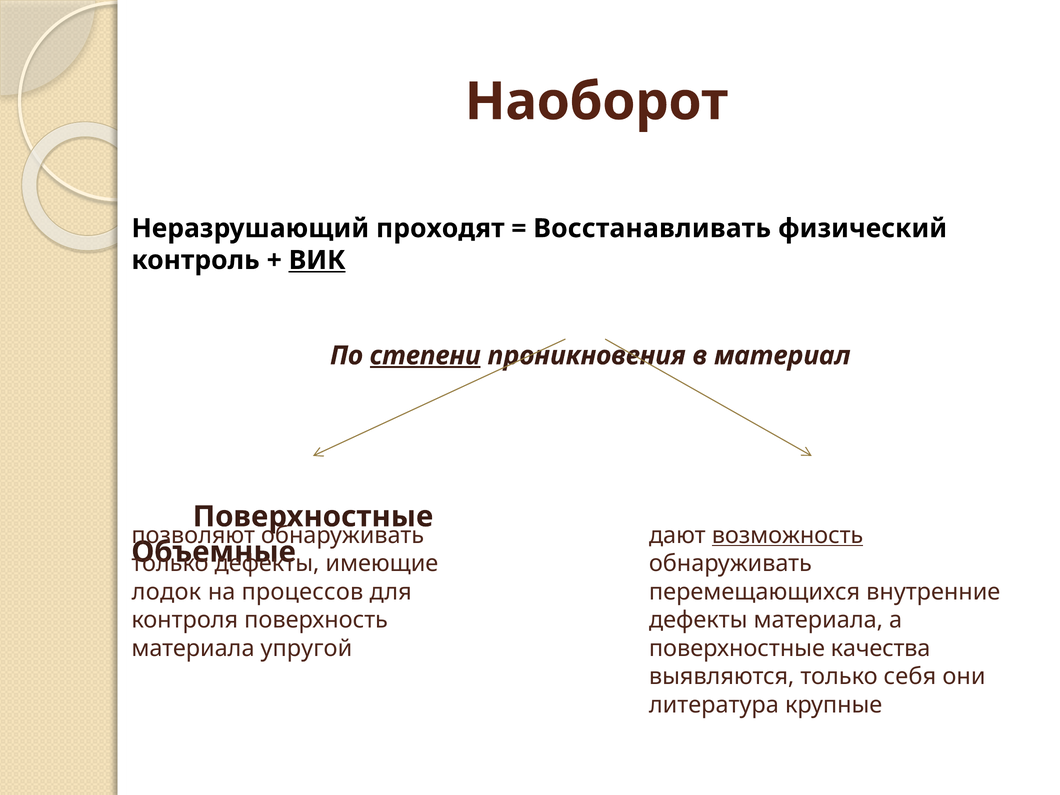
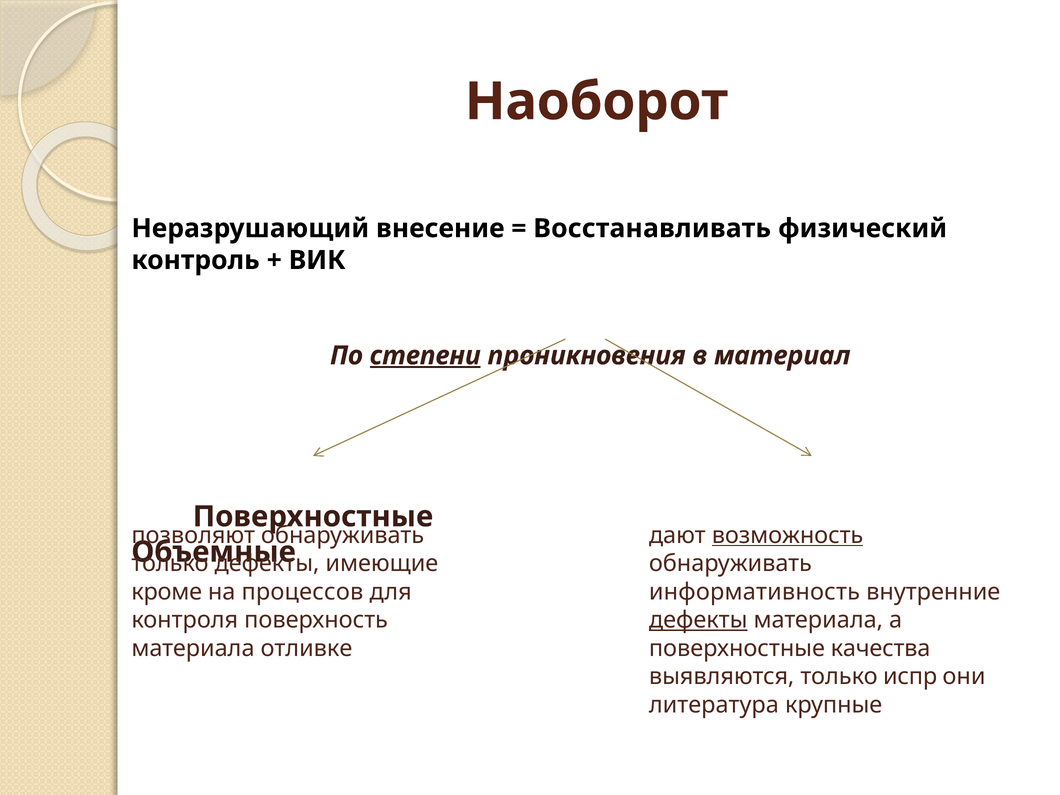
проходят: проходят -> внесение (440, 228)
ВИК underline: present -> none (317, 260)
лодок: лодок -> кроме (167, 592)
перемещающихся: перемещающихся -> информативность (754, 592)
дефекты underline: none -> present (698, 620)
упругой: упругой -> отливке (306, 648)
себя: себя -> испр (910, 677)
